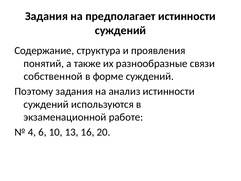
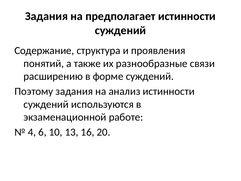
собственной: собственной -> расширению (53, 76)
